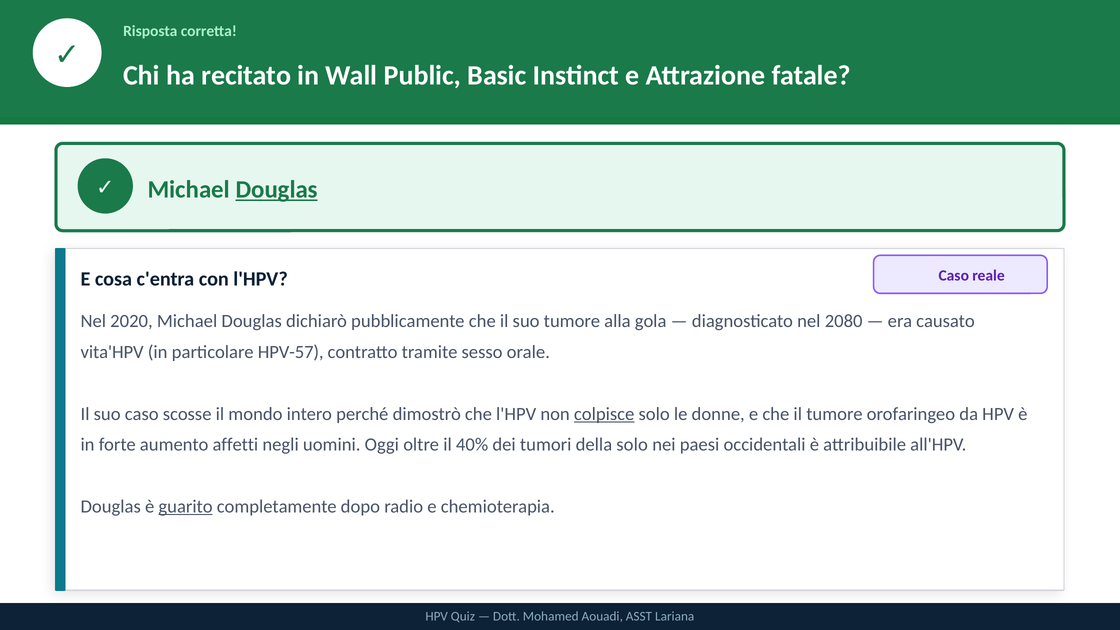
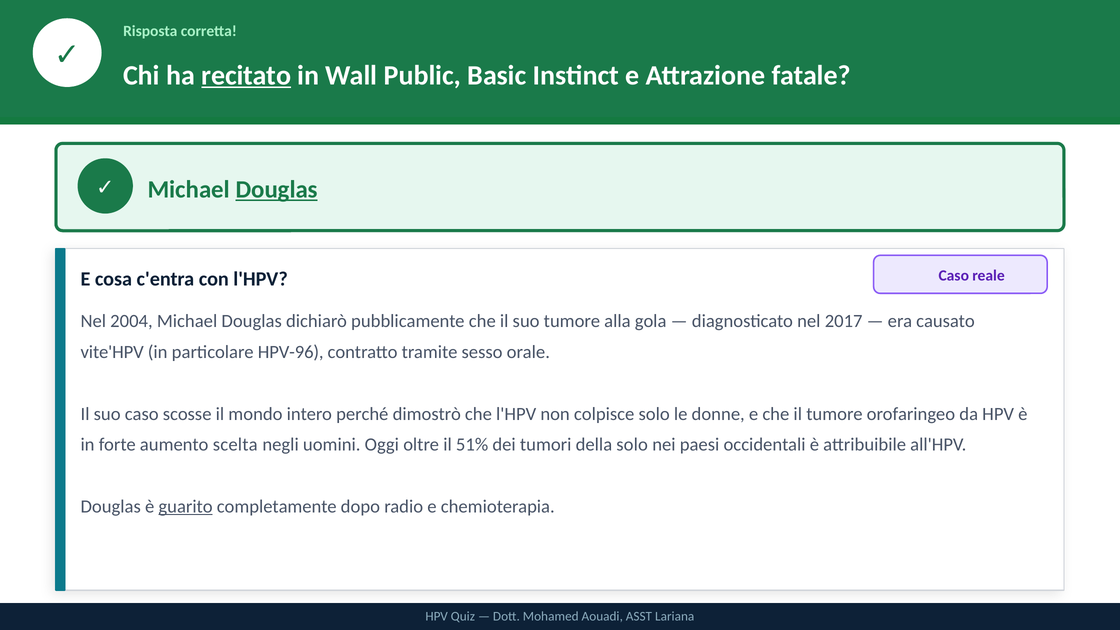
recitato underline: none -> present (246, 75)
2020: 2020 -> 2004 (131, 321)
2080: 2080 -> 2017 (844, 321)
vita'HPV: vita'HPV -> vite'HPV (112, 352)
HPV-57: HPV-57 -> HPV-96 (291, 352)
colpisce underline: present -> none (604, 414)
affetti: affetti -> scelta (235, 445)
40%: 40% -> 51% (472, 445)
